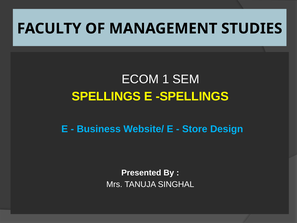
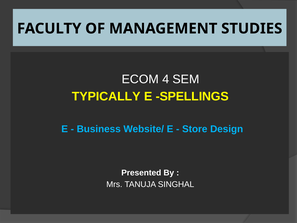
1: 1 -> 4 (166, 79)
SPELLINGS: SPELLINGS -> TYPICALLY (106, 96)
